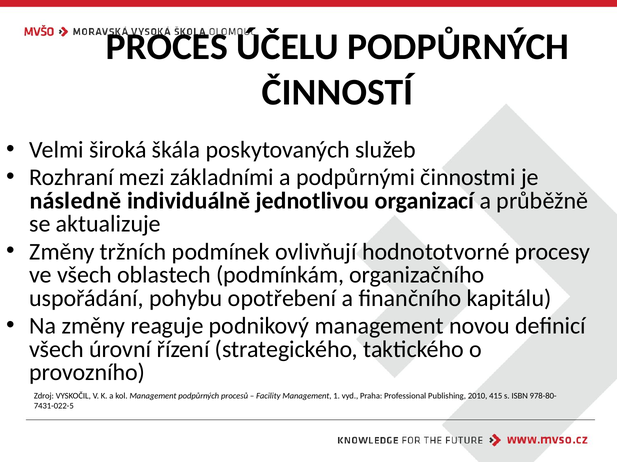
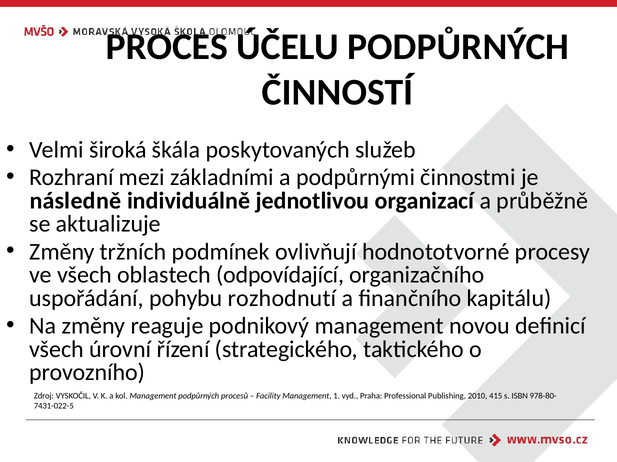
podmínkám: podmínkám -> odpovídající (280, 275)
opotřebení: opotřebení -> rozhodnutí (282, 299)
